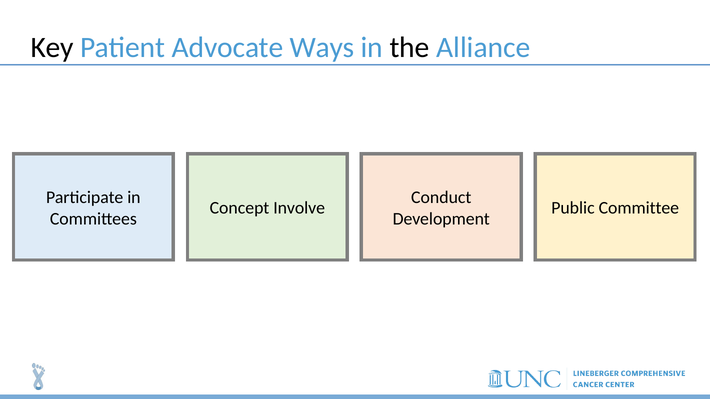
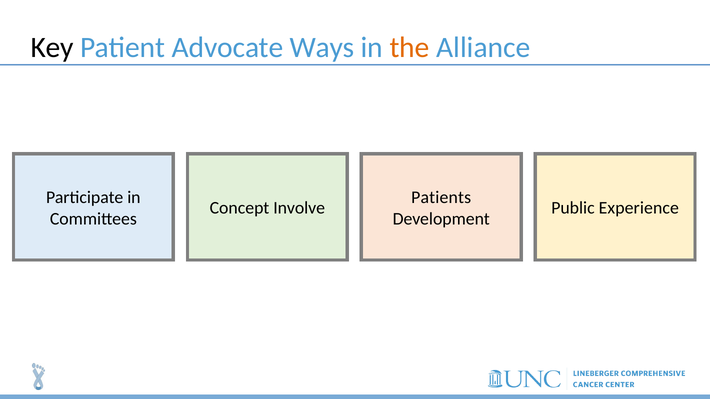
the colour: black -> orange (410, 48)
Conduct: Conduct -> Patients (441, 198)
Committee: Committee -> Experience (639, 208)
